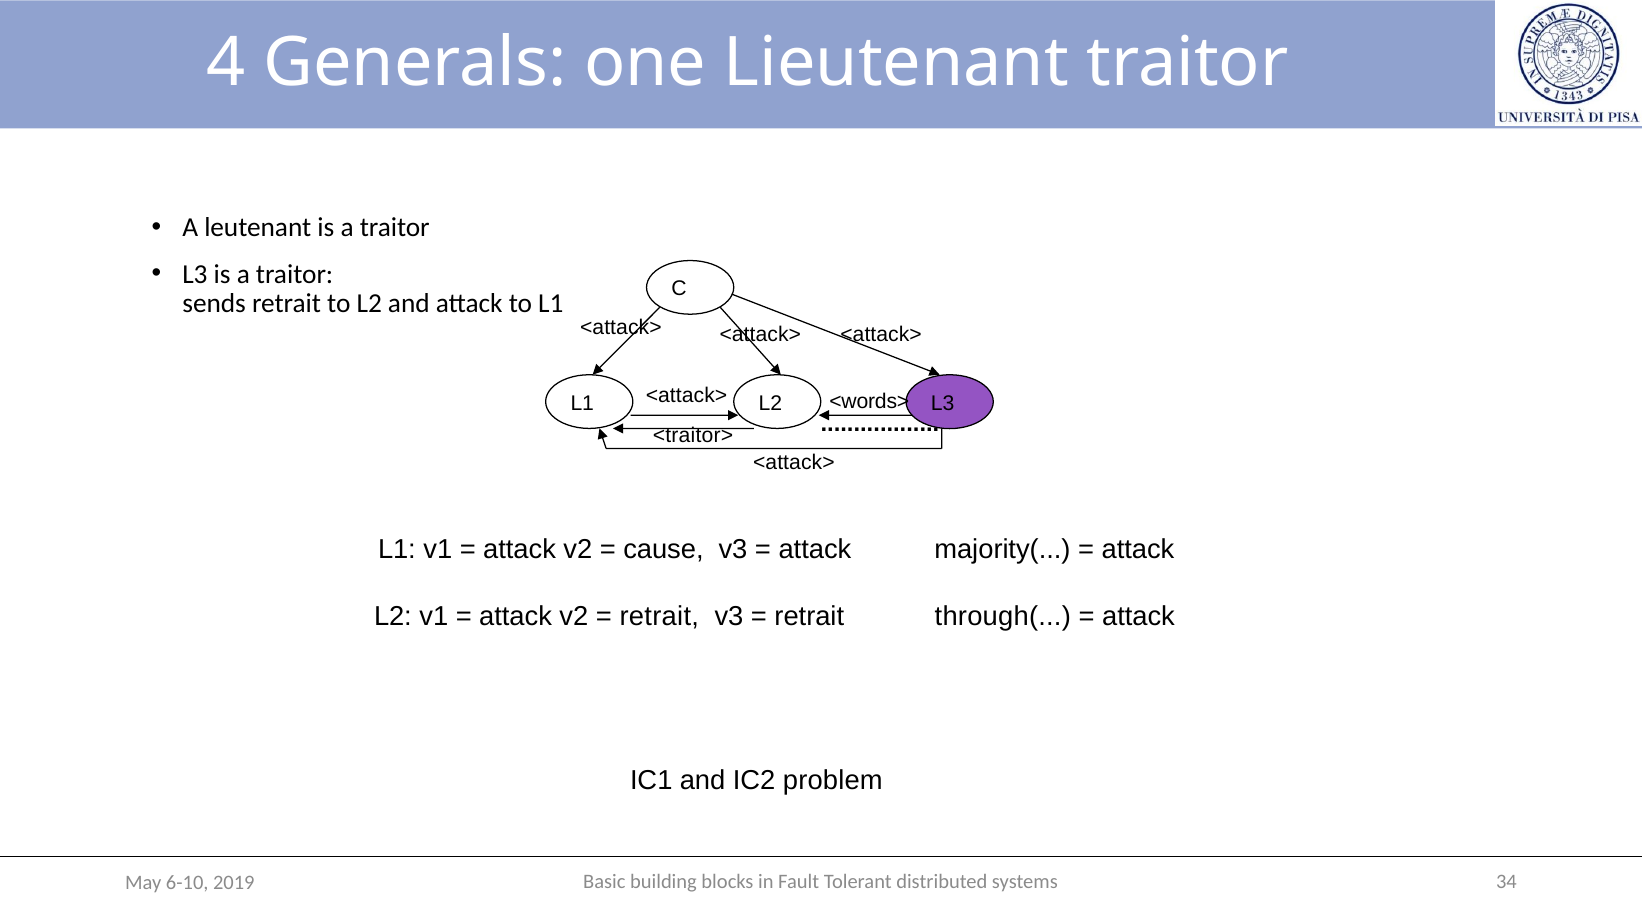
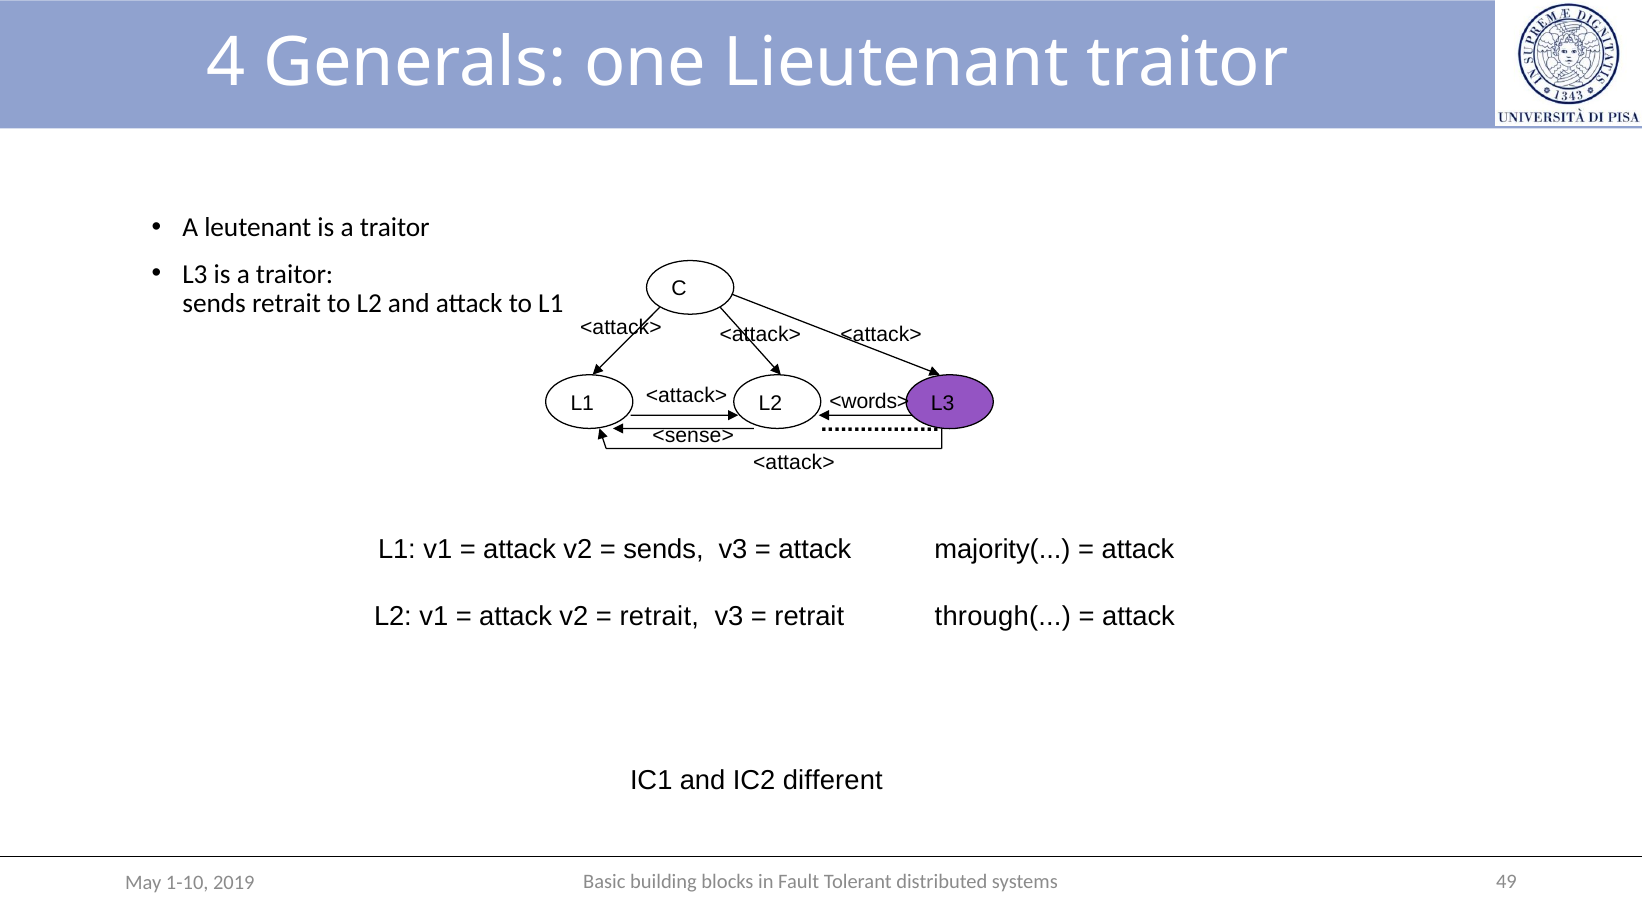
<traitor>: <traitor> -> <sense> (693, 435)
cause: cause -> sends (663, 549)
problem: problem -> different (833, 780)
34: 34 -> 49 (1506, 882)
6-10: 6-10 -> 1-10 (187, 882)
